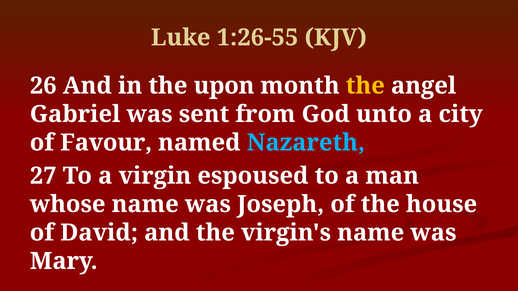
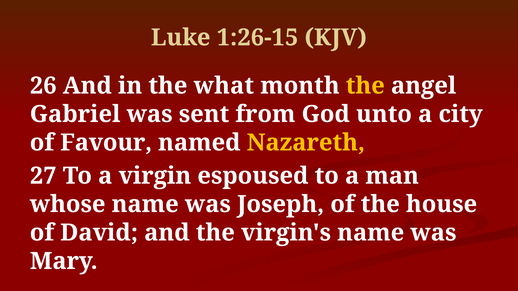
1:26-55: 1:26-55 -> 1:26-15 (257, 38)
upon: upon -> what (224, 86)
Nazareth colour: light blue -> yellow (306, 143)
